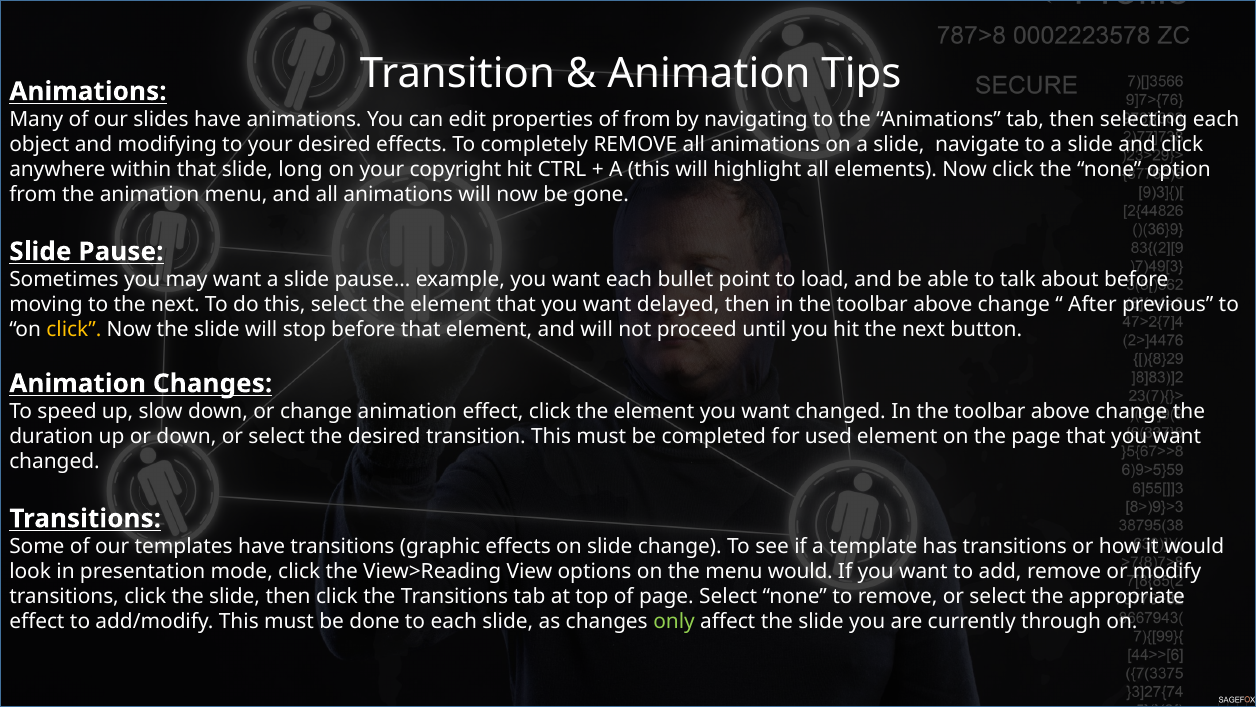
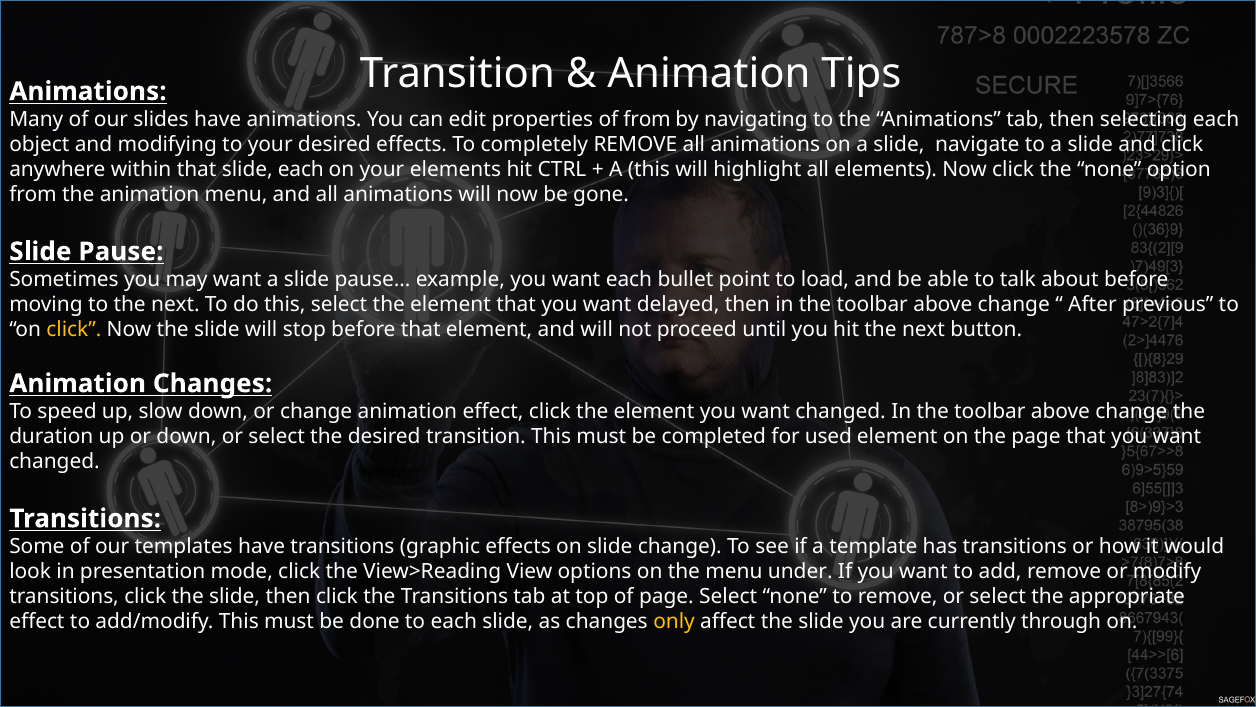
slide long: long -> each (301, 169)
your copyright: copyright -> elements (455, 169)
menu would: would -> under (800, 571)
only colour: light green -> yellow (674, 621)
